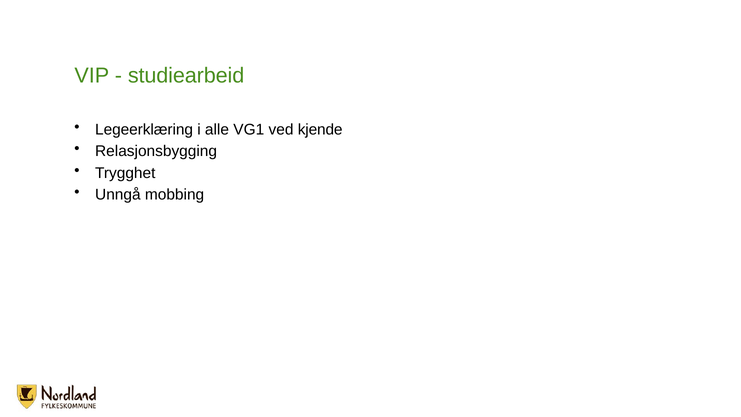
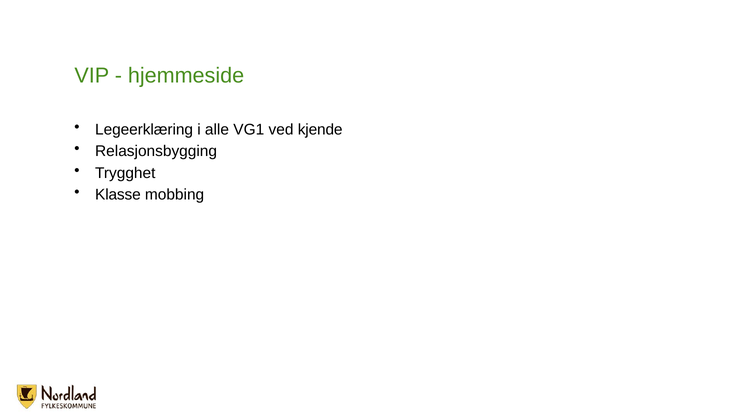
studiearbeid: studiearbeid -> hjemmeside (186, 75)
Unngå: Unngå -> Klasse (118, 194)
